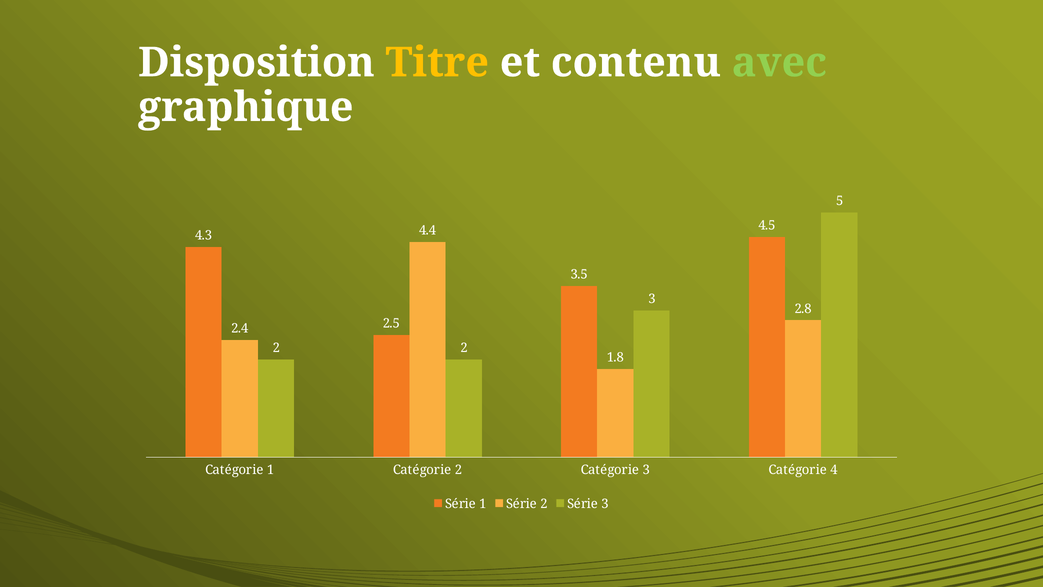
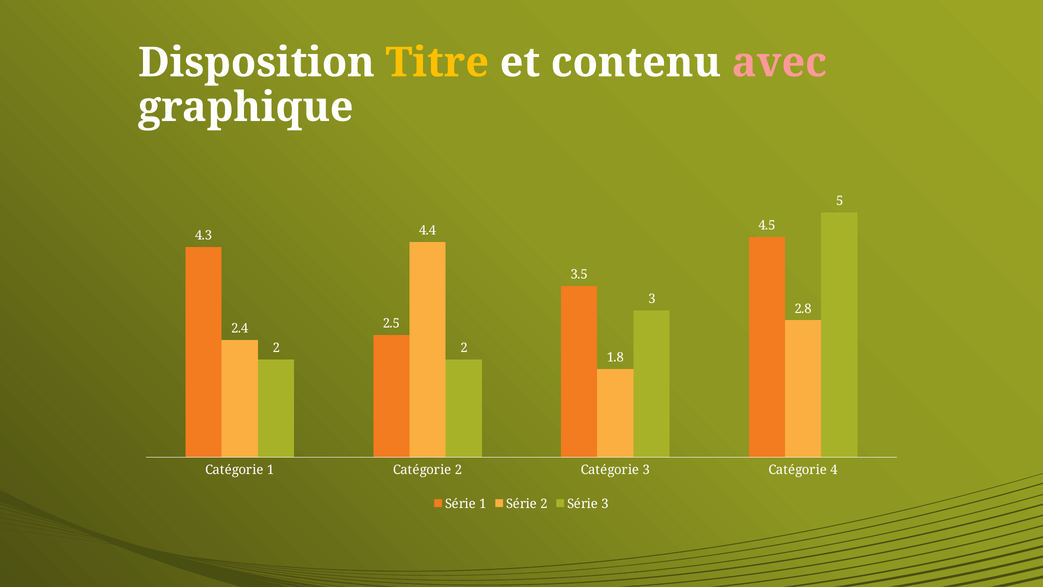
avec colour: light green -> pink (779, 63)
